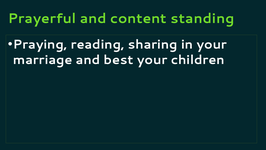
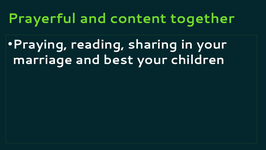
standing: standing -> together (202, 18)
